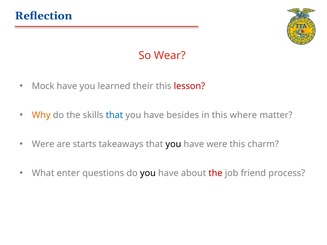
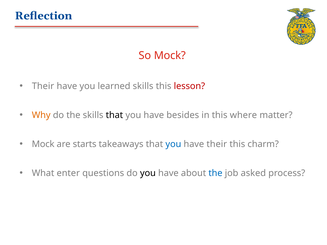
So Wear: Wear -> Mock (170, 56)
Mock: Mock -> Their (43, 86)
learned their: their -> skills (143, 86)
that colour: blue -> black (114, 115)
Were: Were -> Mock (43, 144)
you colour: black -> blue (173, 144)
have were: were -> their (217, 144)
the colour: red -> blue (215, 173)
friend: friend -> asked (253, 173)
